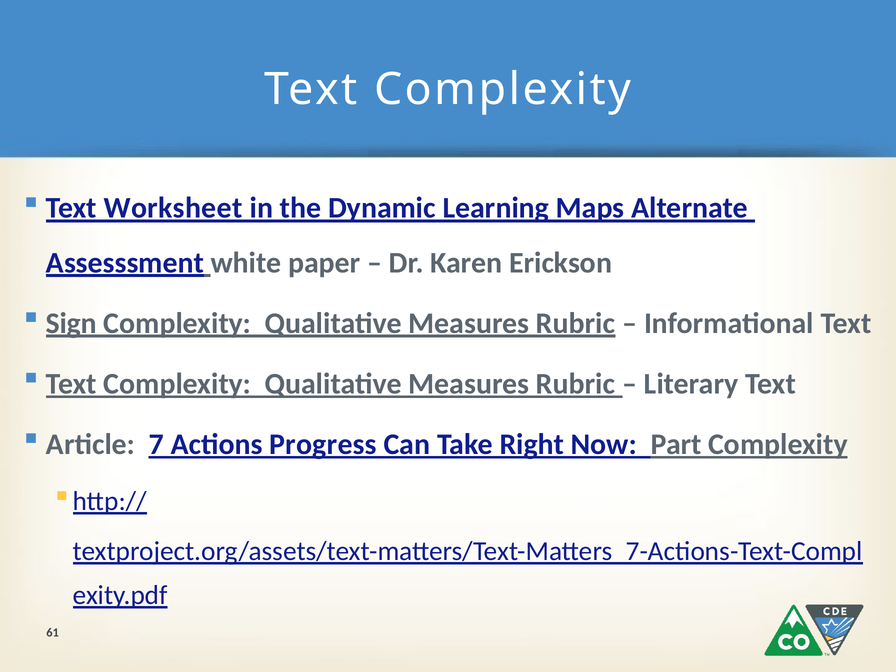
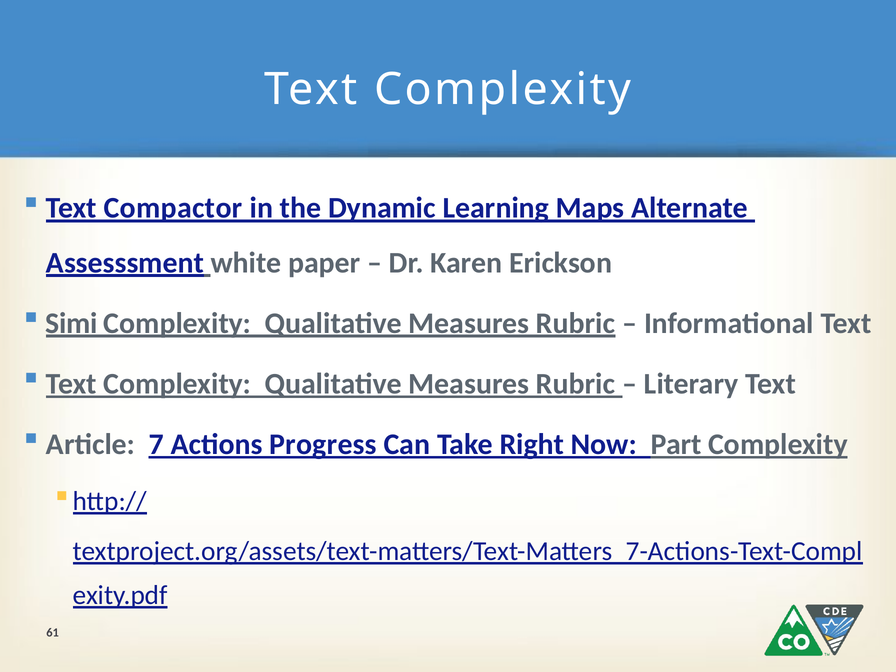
Worksheet: Worksheet -> Compactor (173, 208)
Sign: Sign -> Simi (72, 323)
